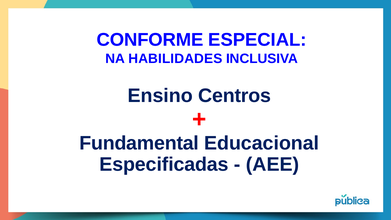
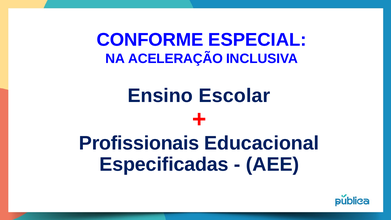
HABILIDADES: HABILIDADES -> ACELERAÇÃO (175, 59)
Centros: Centros -> Escolar (234, 96)
Fundamental: Fundamental -> Profissionais (139, 143)
